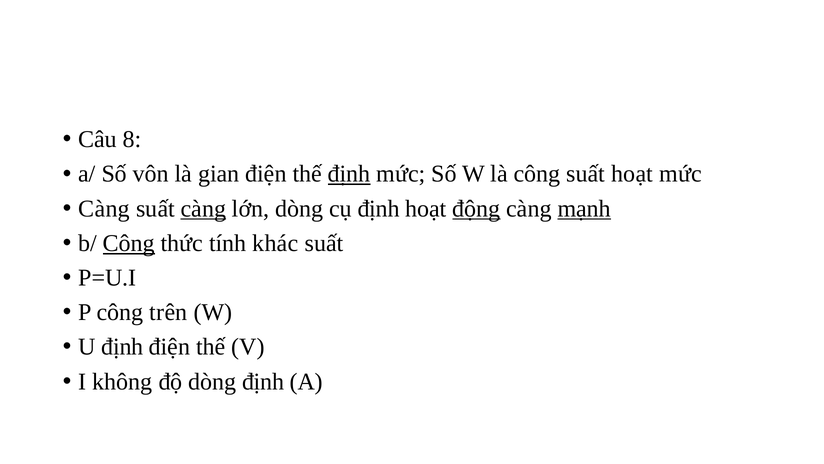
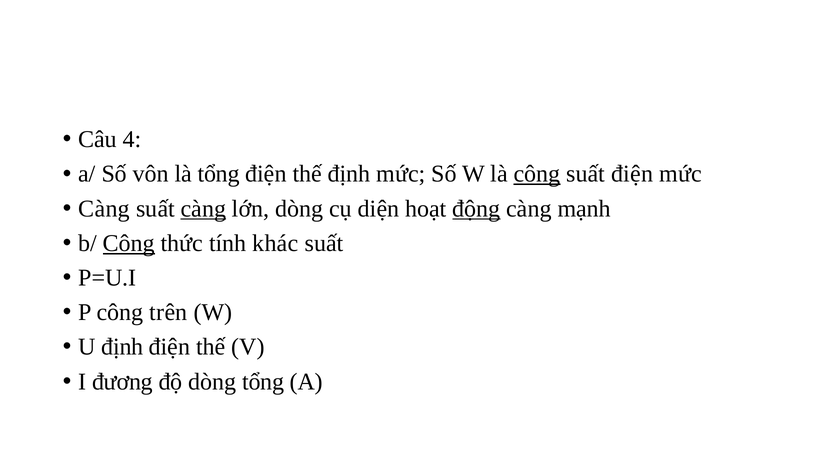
8: 8 -> 4 (132, 139)
là gian: gian -> tổng (219, 174)
định underline: present -> none (349, 174)
công underline: none -> present (537, 174)
suất hoạt: hoạt -> điện (632, 174)
cụ định: định -> diện (379, 208)
mạnh underline: present -> none (584, 208)
không: không -> đương (122, 381)
dòng định: định -> tổng (263, 381)
